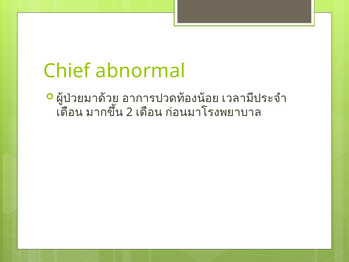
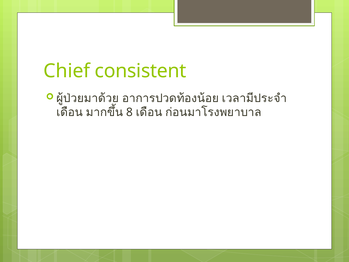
abnormal: abnormal -> consistent (141, 71)
2: 2 -> 8 (129, 112)
